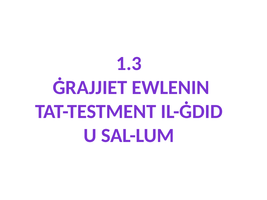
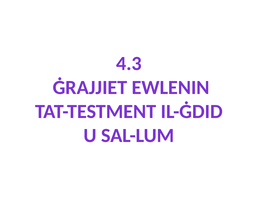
1.3: 1.3 -> 4.3 (129, 64)
